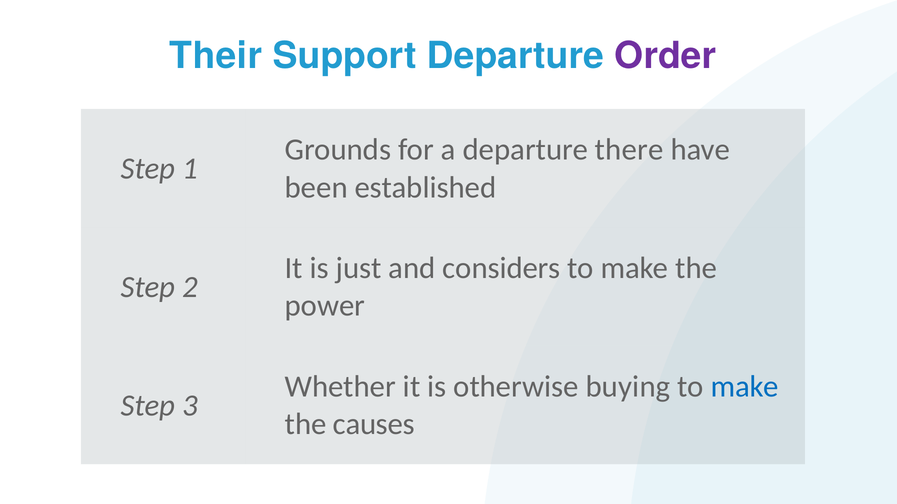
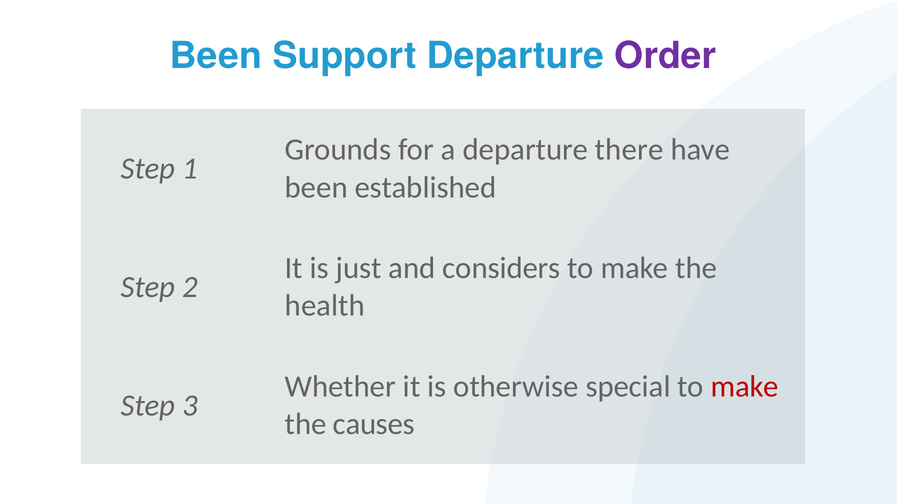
Their: Their -> Been (216, 56)
power: power -> health (325, 306)
buying: buying -> special (628, 387)
make colour: blue -> red (745, 387)
